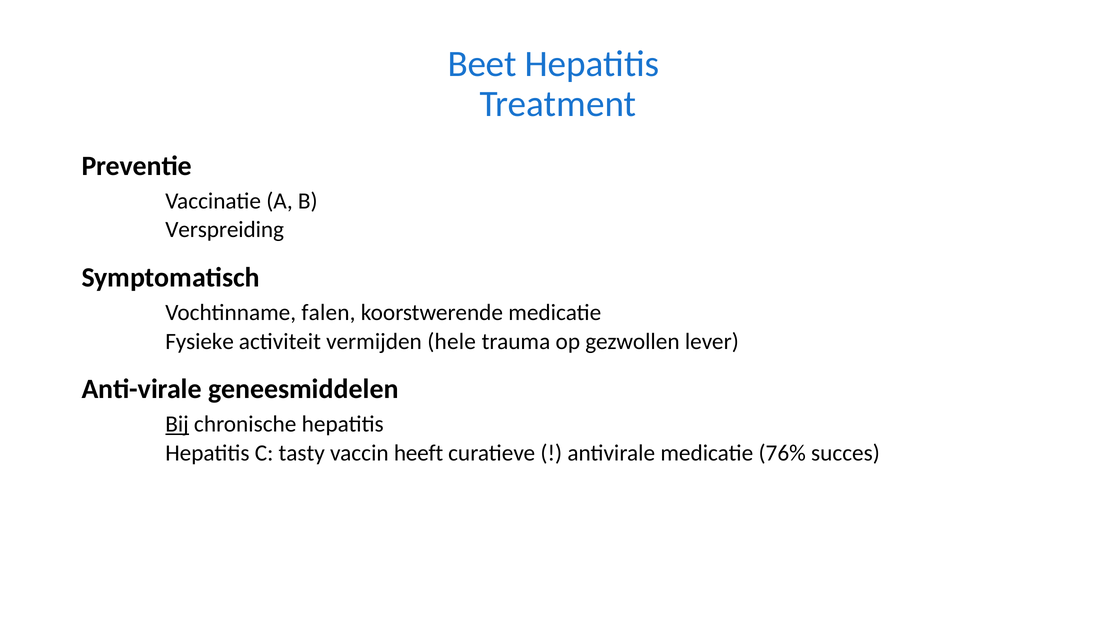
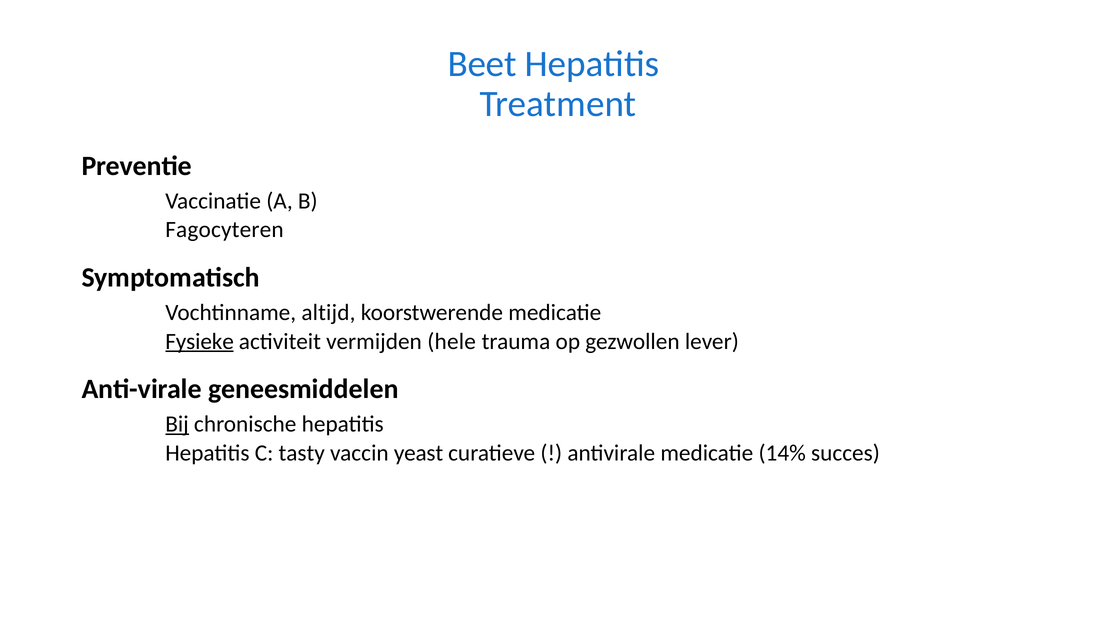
Verspreiding: Verspreiding -> Fagocyteren (224, 230)
falen: falen -> altijd (328, 312)
Fysieke underline: none -> present (200, 341)
heeft: heeft -> yeast (419, 453)
76%: 76% -> 14% (782, 453)
